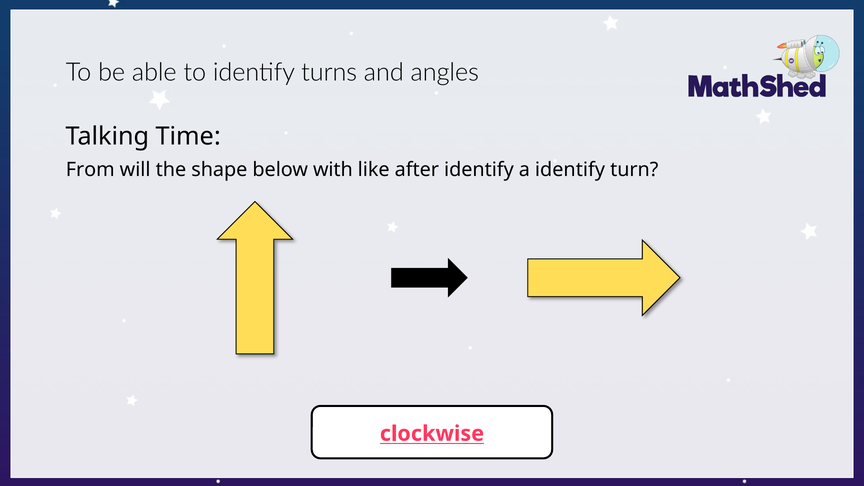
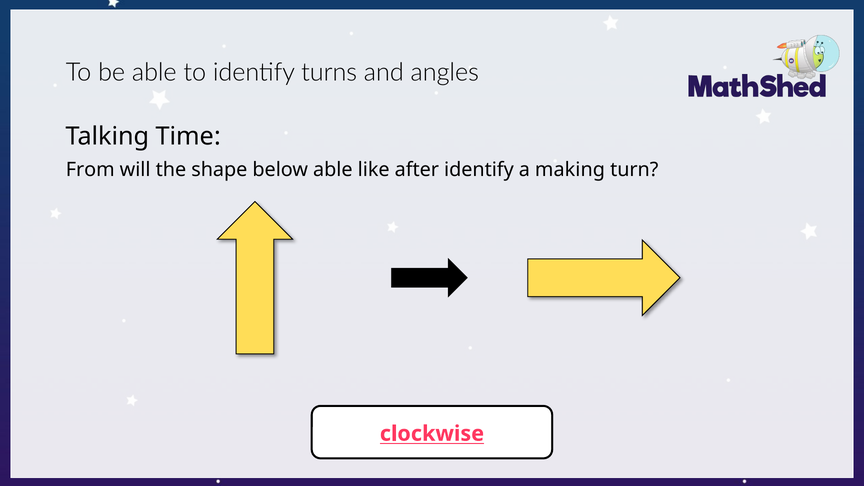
below with: with -> able (333, 170)
a identify: identify -> making (570, 170)
